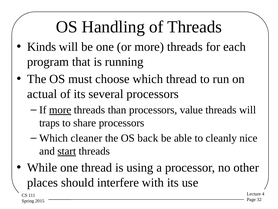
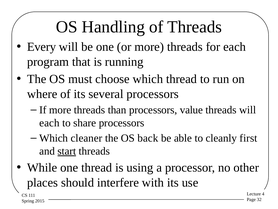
Kinds: Kinds -> Every (42, 47)
actual: actual -> where (42, 94)
more underline: present -> none (60, 110)
traps: traps -> each (49, 123)
nice: nice -> first (248, 138)
